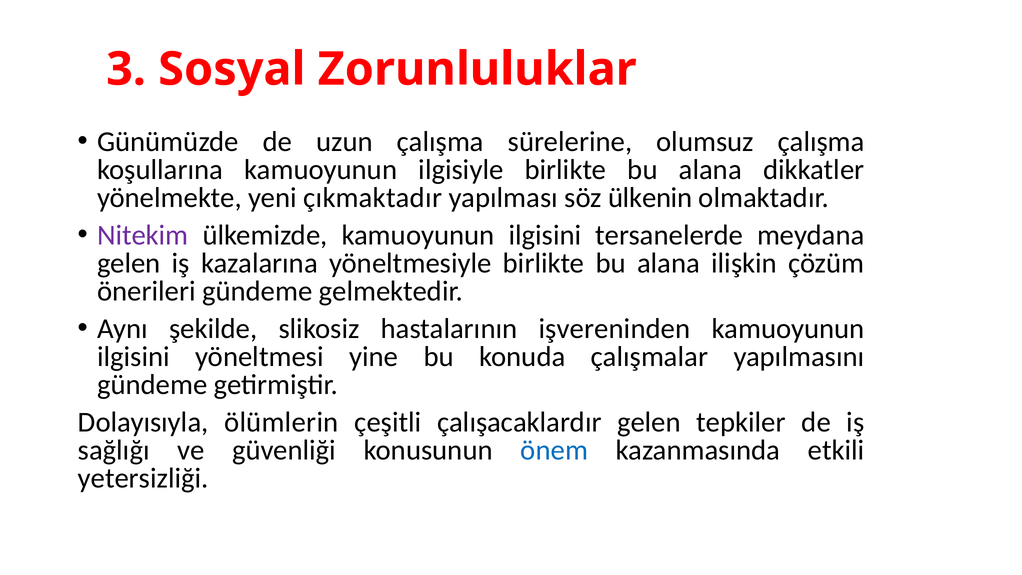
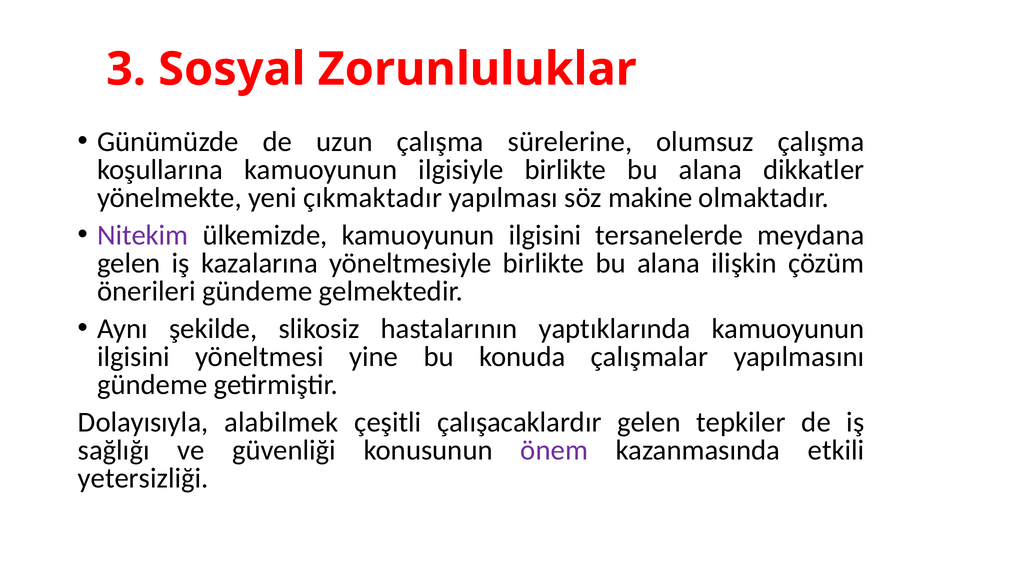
ülkenin: ülkenin -> makine (650, 198)
işvereninden: işvereninden -> yaptıklarında (615, 329)
ölümlerin: ölümlerin -> alabilmek (281, 422)
önem colour: blue -> purple (554, 450)
